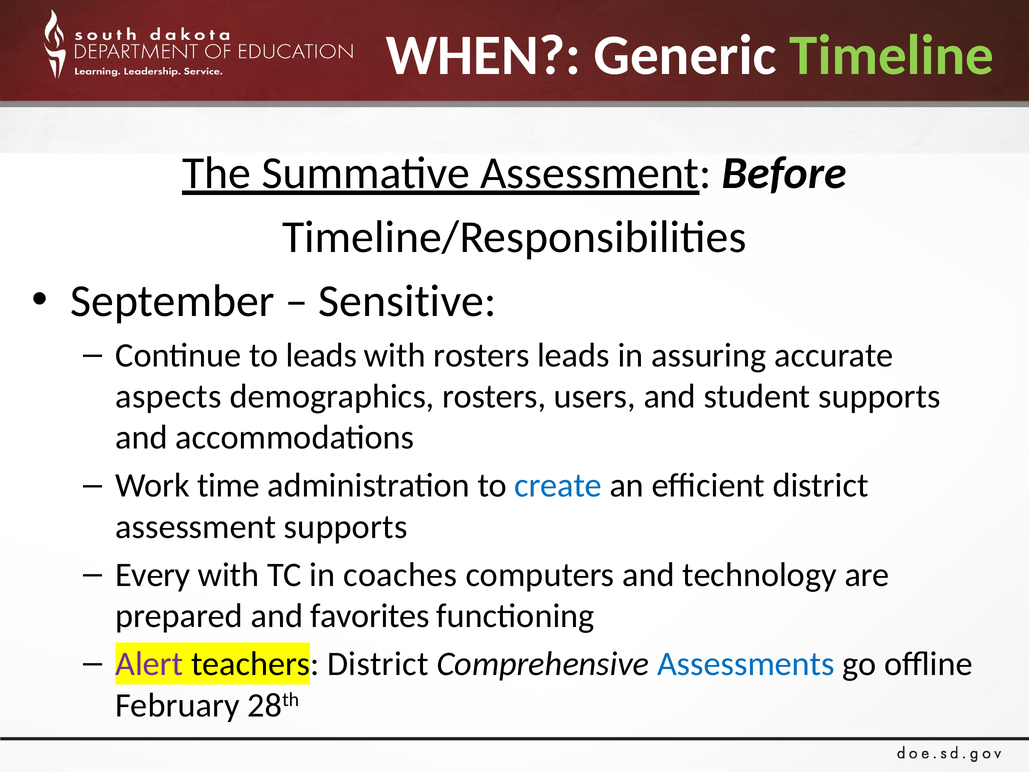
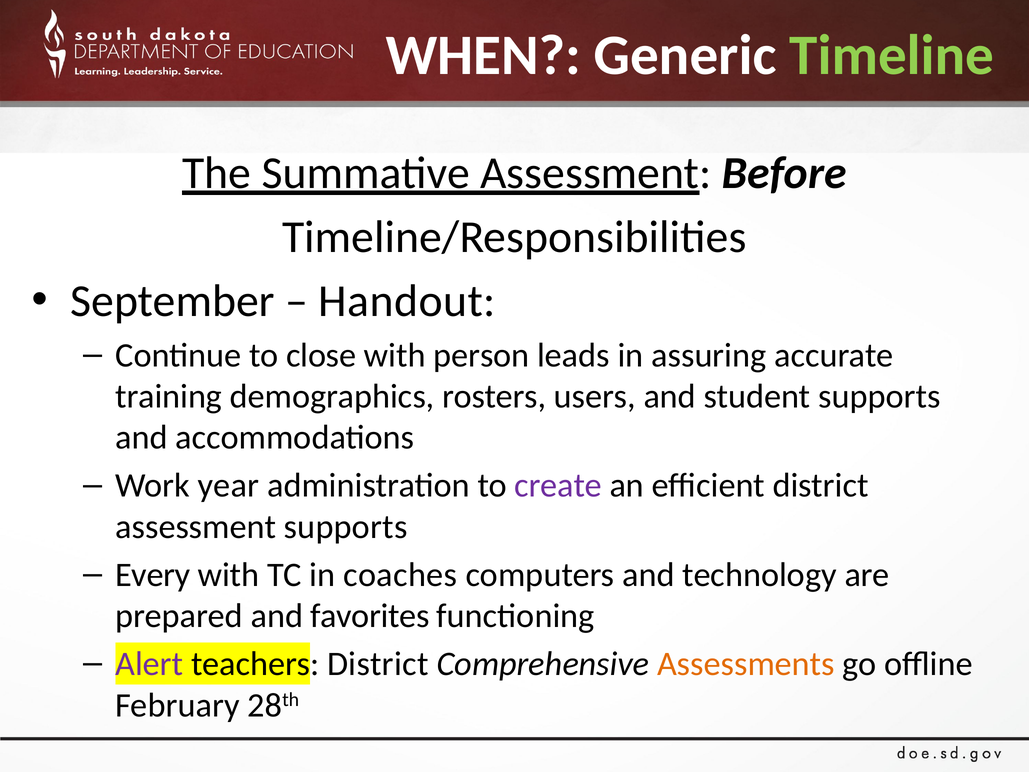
Sensitive: Sensitive -> Handout (407, 301)
to leads: leads -> close (321, 355)
with rosters: rosters -> person (481, 355)
aspects: aspects -> training (169, 396)
time: time -> year (228, 486)
create colour: blue -> purple (558, 486)
Assessments colour: blue -> orange (746, 664)
